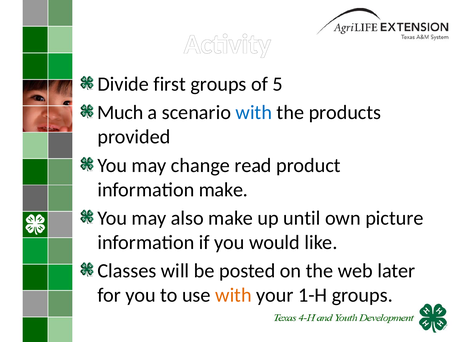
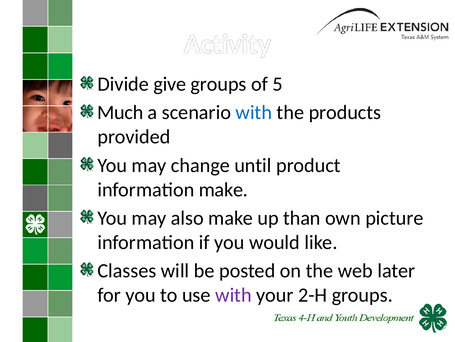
first: first -> give (170, 84)
read: read -> until (253, 165)
until: until -> than (302, 218)
with colour: orange -> purple (233, 294)
1-H: 1-H -> 2-H (313, 294)
